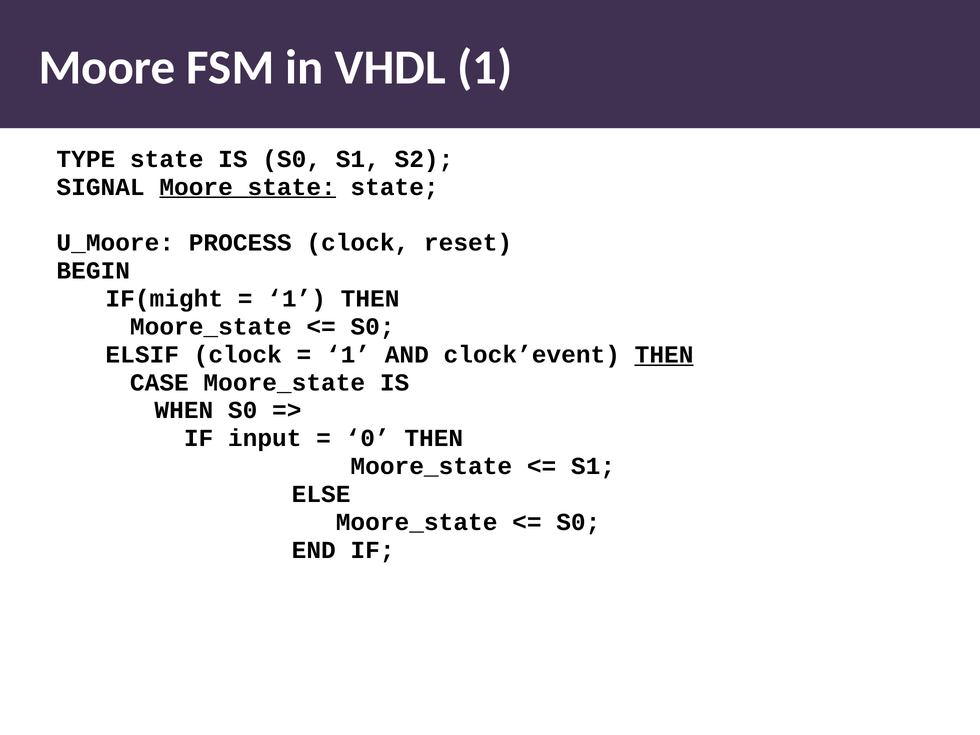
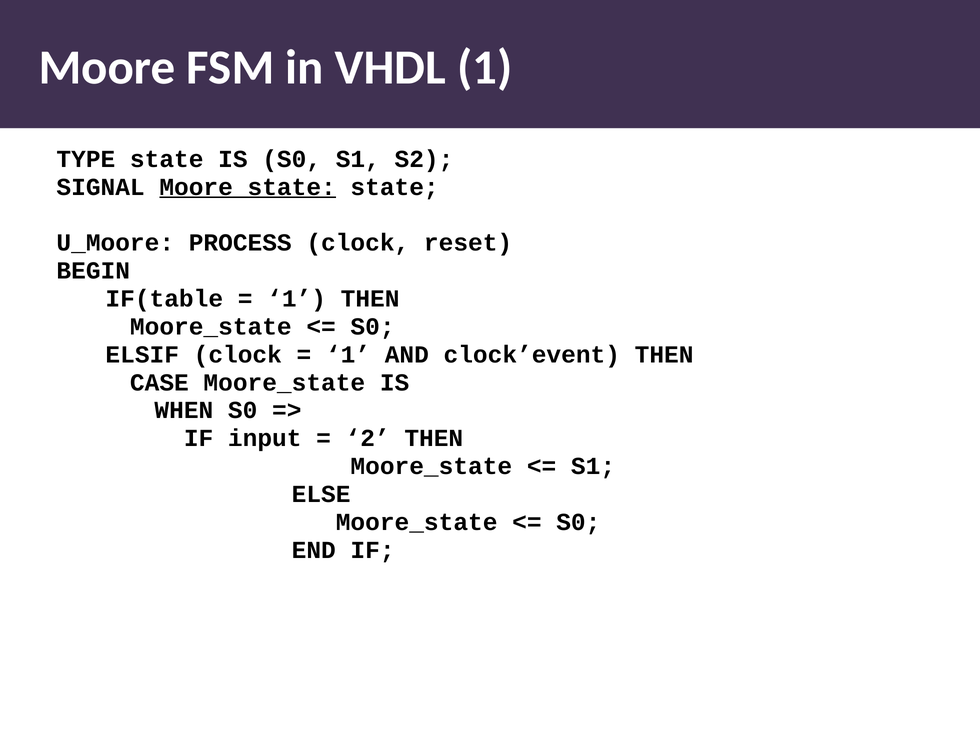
IF(might: IF(might -> IF(table (164, 299)
THEN underline: present -> none (664, 355)
0: 0 -> 2 (368, 438)
